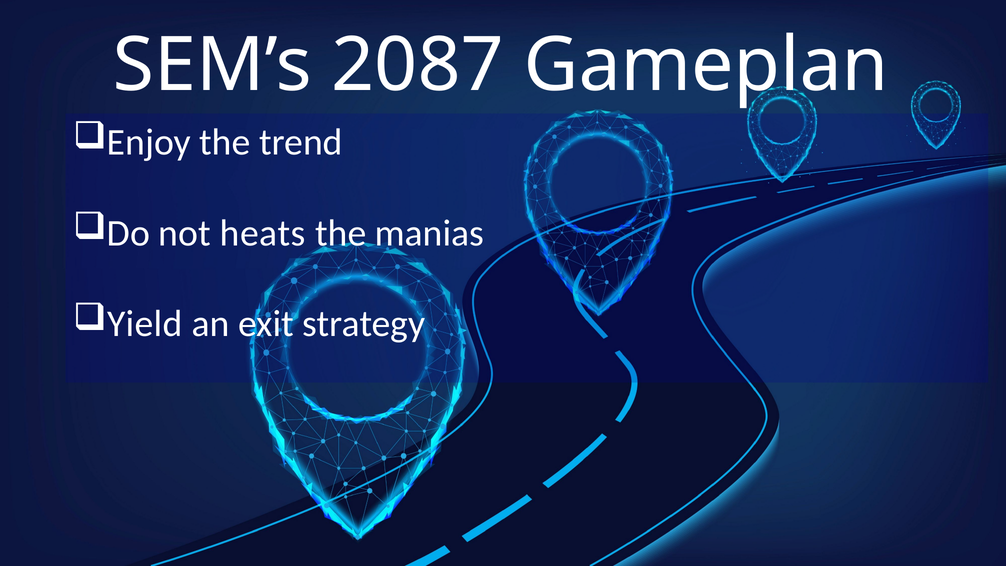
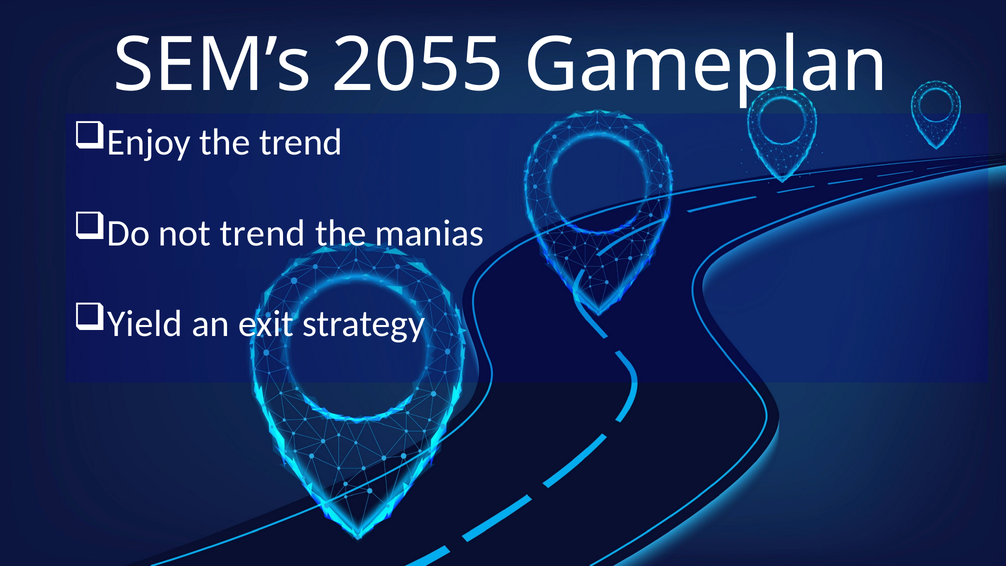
2087: 2087 -> 2055 (418, 65)
not heats: heats -> trend (263, 233)
